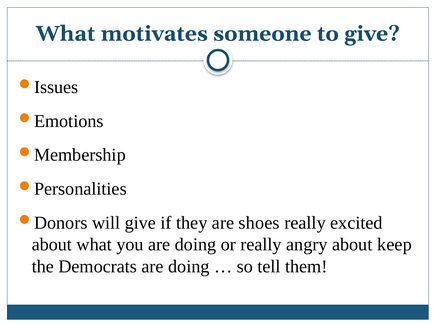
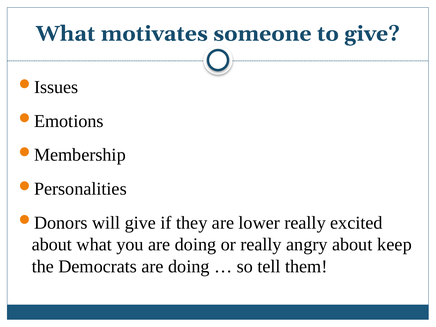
shoes: shoes -> lower (259, 223)
